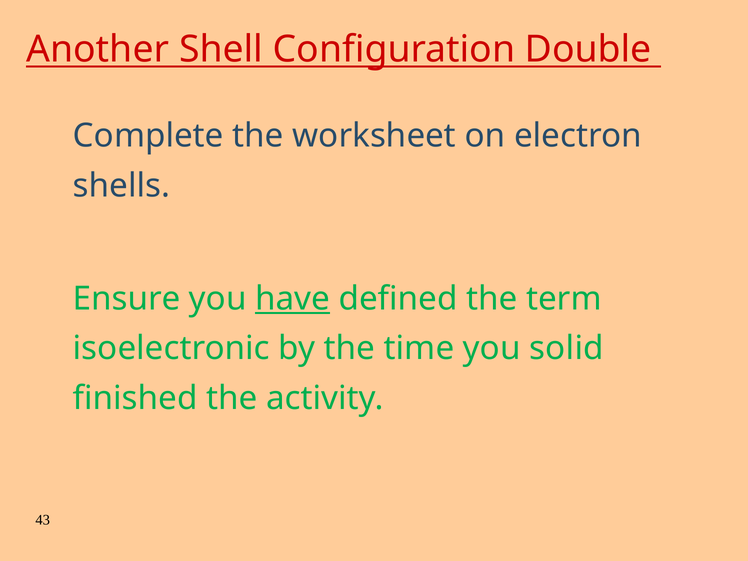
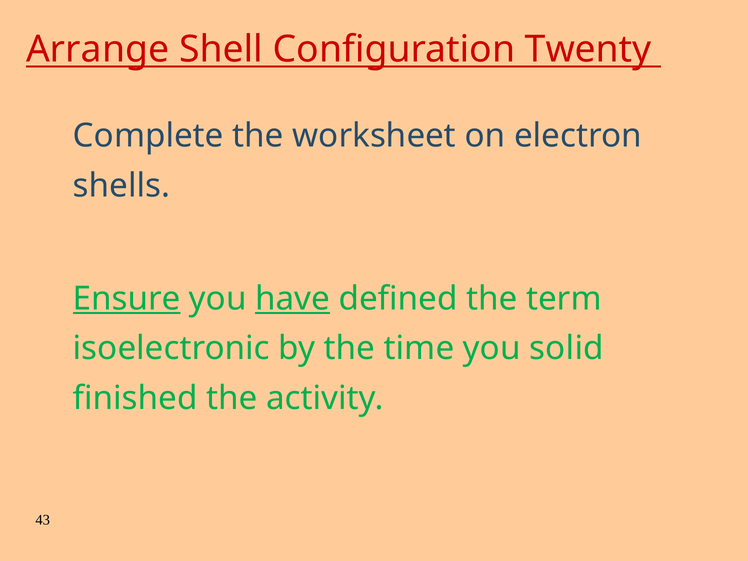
Another: Another -> Arrange (98, 49)
Double: Double -> Twenty (588, 49)
Ensure underline: none -> present (127, 299)
